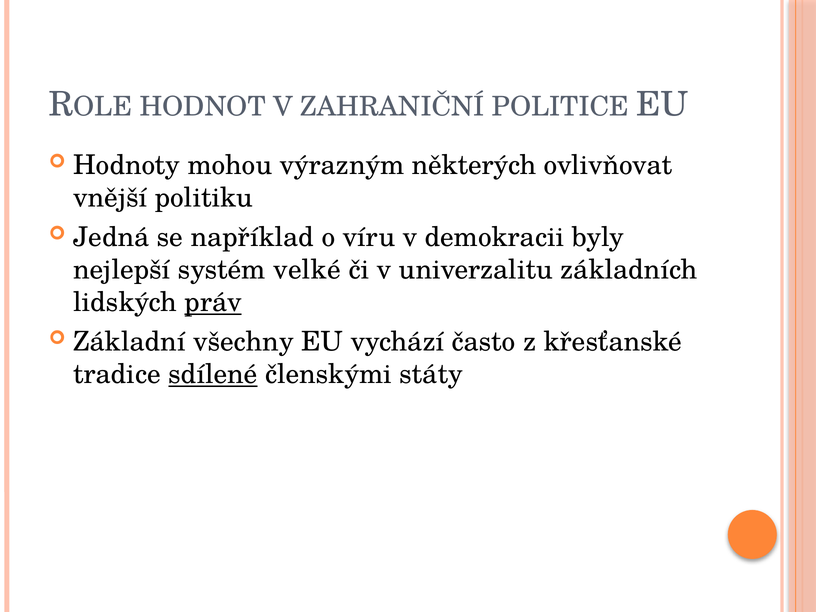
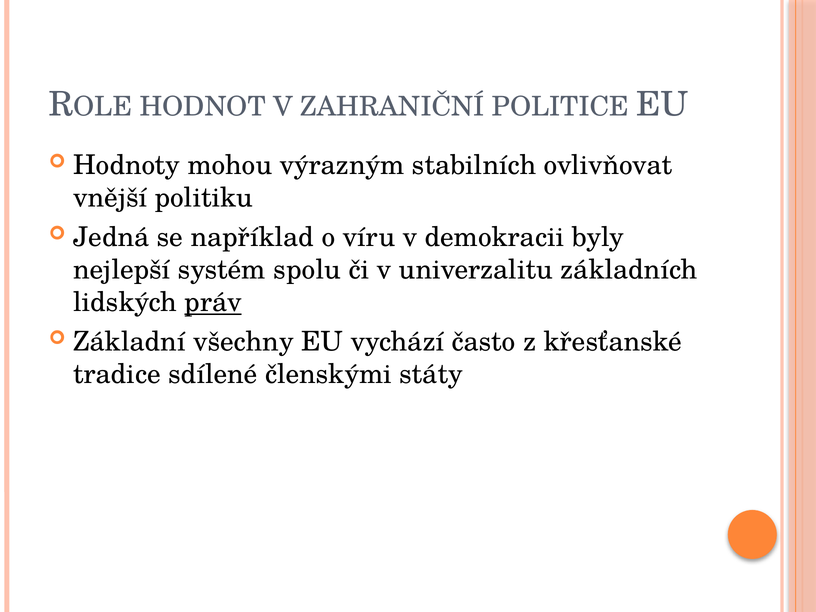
některých: některých -> stabilních (474, 165)
velké: velké -> spolu (307, 270)
sdílené underline: present -> none (213, 375)
